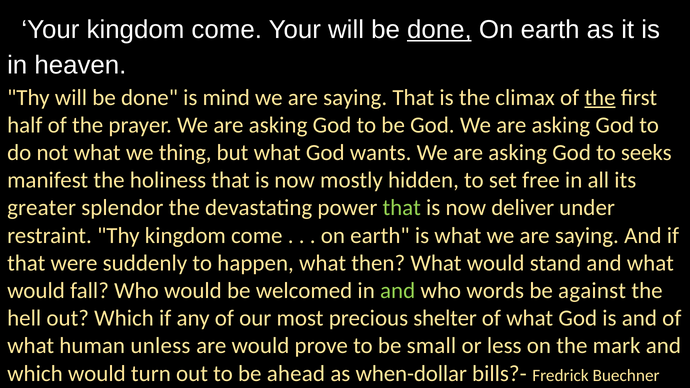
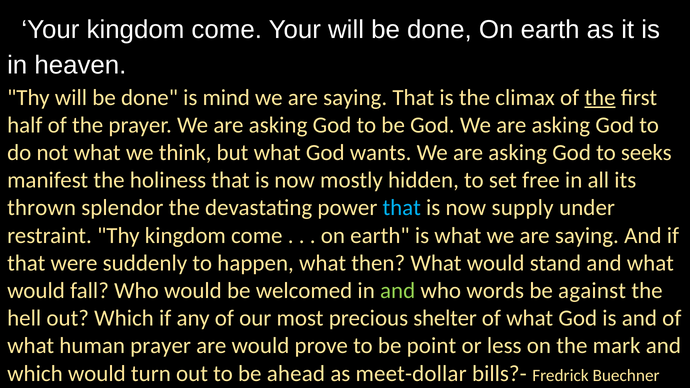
done underline: present -> none (439, 30)
thing: thing -> think (185, 153)
greater: greater -> thrown (42, 208)
that colour: light green -> light blue (402, 208)
deliver: deliver -> supply (523, 208)
human unless: unless -> prayer (161, 346)
small: small -> point (431, 346)
when-dollar: when-dollar -> meet-dollar (411, 374)
